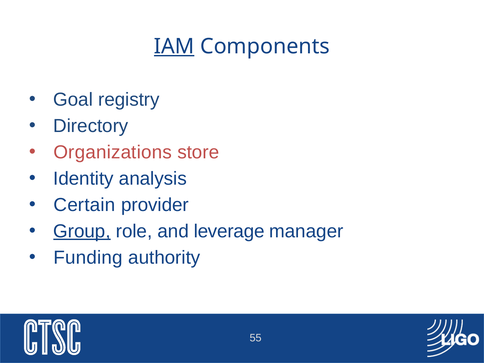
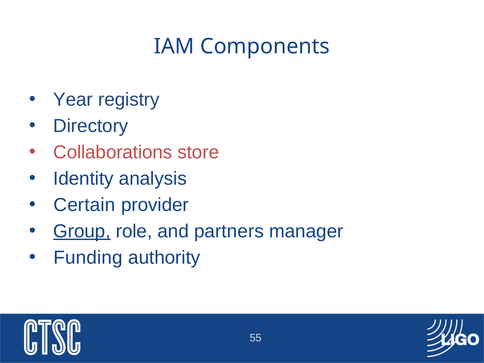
IAM underline: present -> none (174, 46)
Goal: Goal -> Year (73, 100)
Organizations: Organizations -> Collaborations (113, 152)
leverage: leverage -> partners (229, 231)
